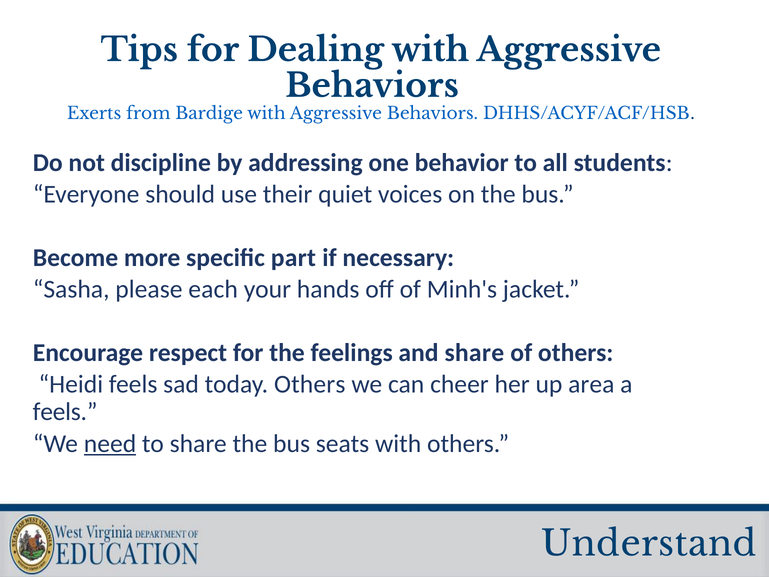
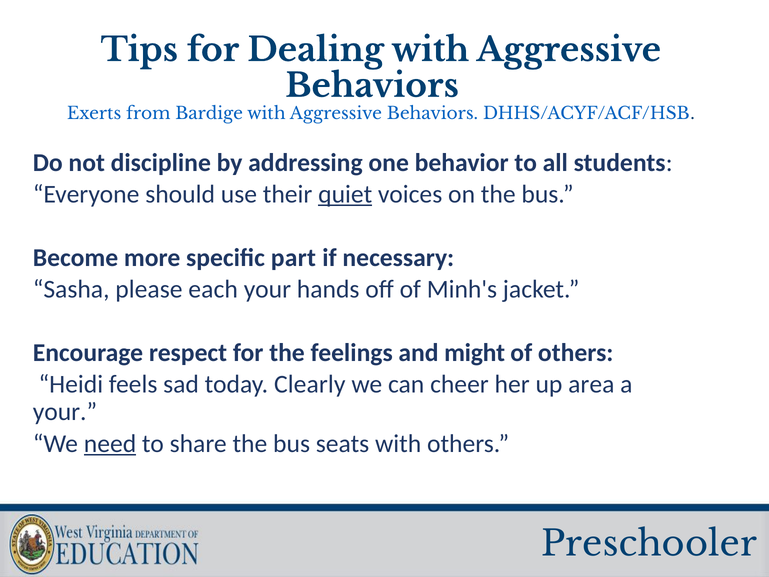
quiet underline: none -> present (345, 194)
and share: share -> might (475, 352)
today Others: Others -> Clearly (310, 384)
feels: feels -> your (65, 412)
Understand: Understand -> Preschooler (649, 544)
